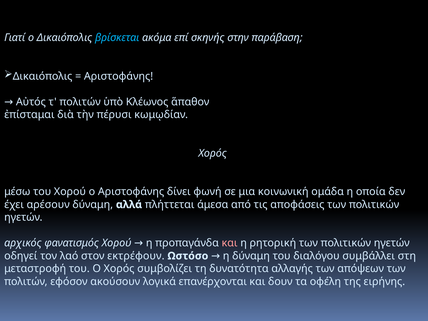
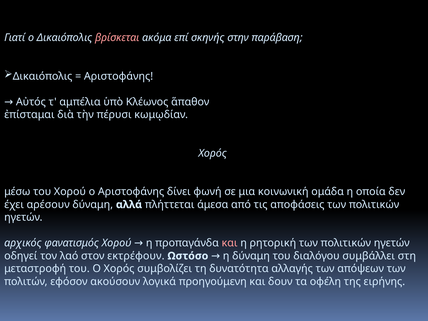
βρίσκεται colour: light blue -> pink (117, 38)
τ πολιτών: πολιτών -> αμπέλια (80, 102)
επανέρχονται: επανέρχονται -> προηγούμενη (213, 282)
